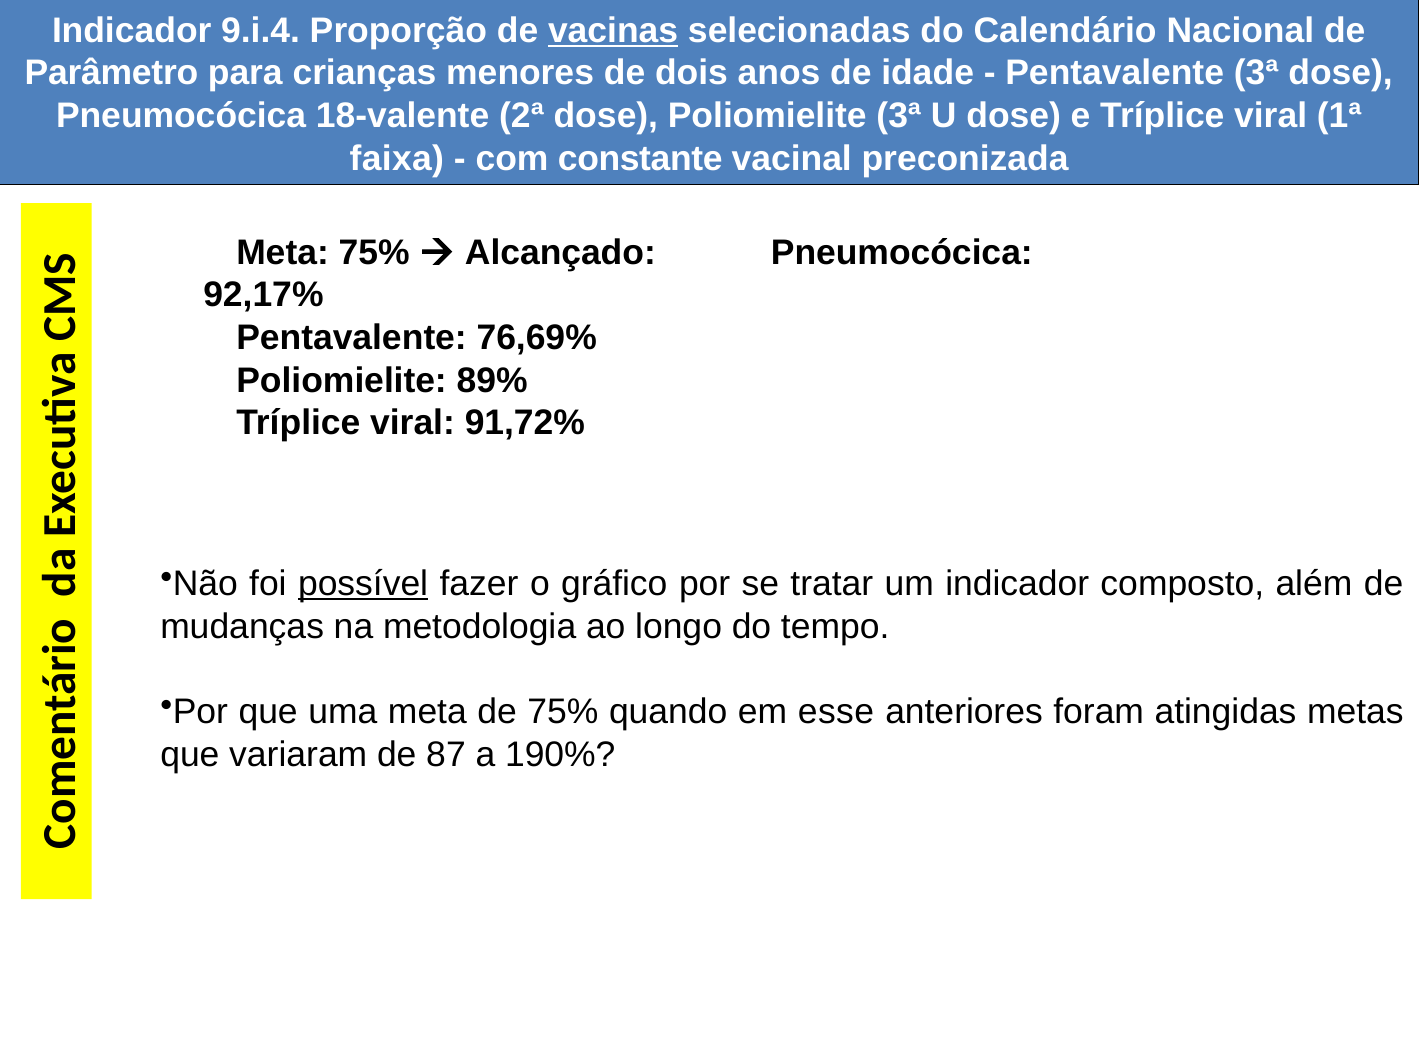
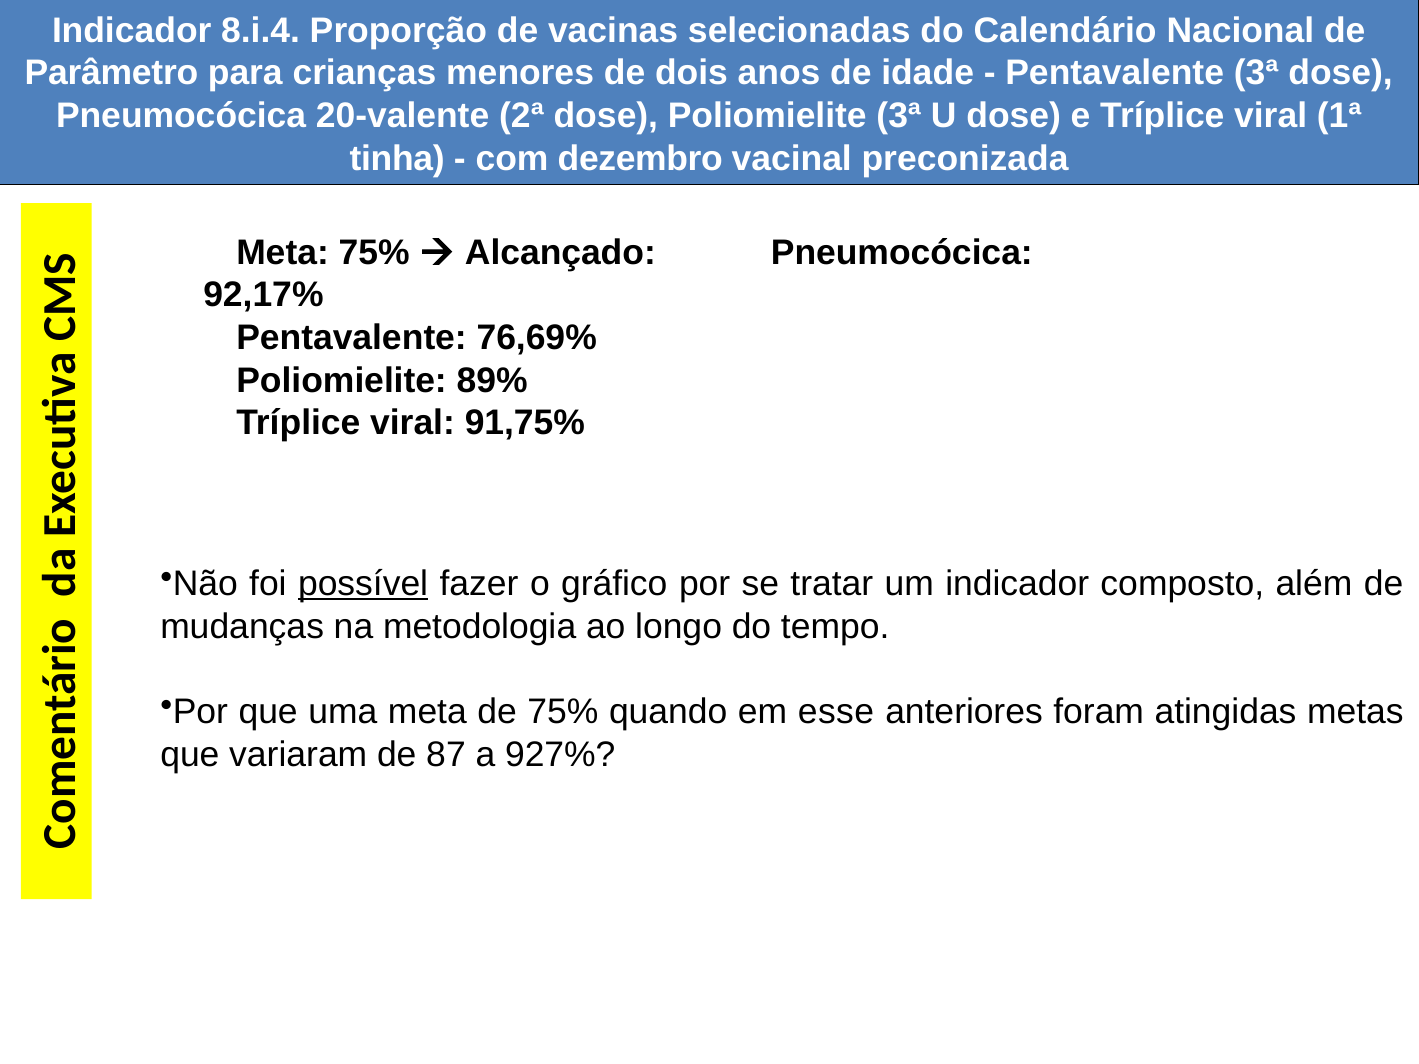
9.i.4: 9.i.4 -> 8.i.4 (261, 31)
vacinas underline: present -> none (613, 31)
18-valente: 18-valente -> 20-valente (403, 116)
faixa: faixa -> tinha (397, 158)
constante: constante -> dezembro (640, 158)
91,72%: 91,72% -> 91,75% (525, 423)
190%: 190% -> 927% (560, 754)
